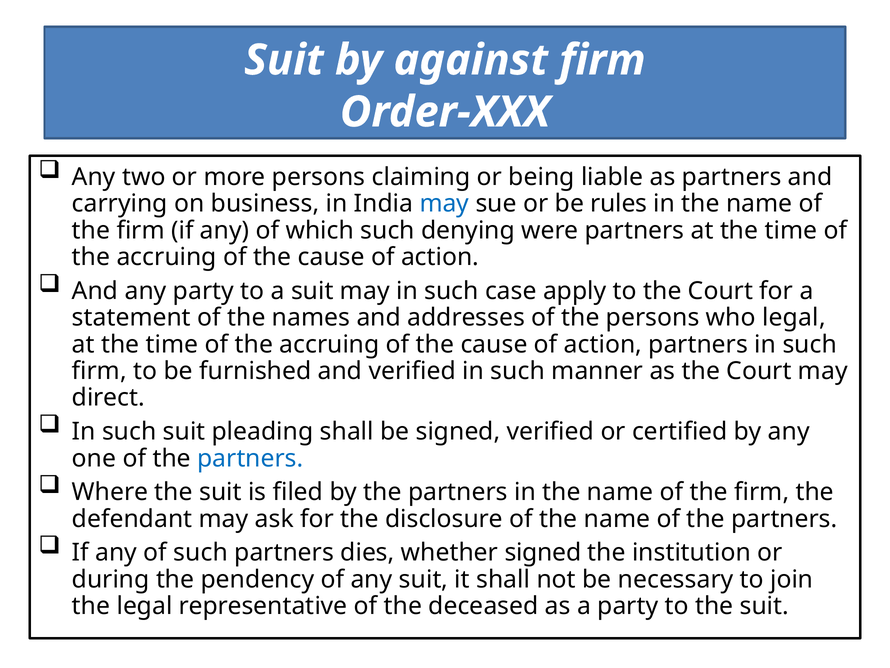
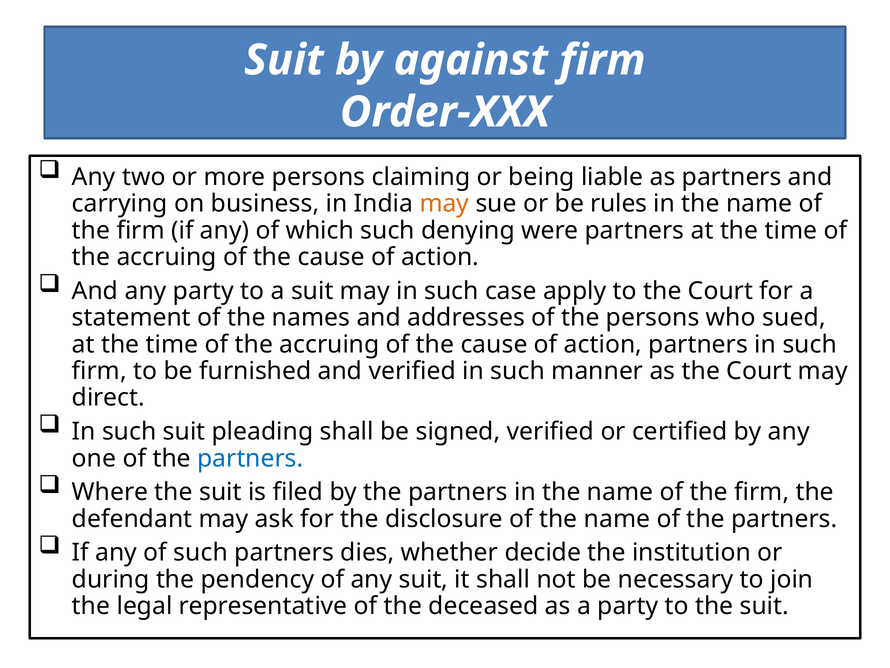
may colour: blue -> orange (444, 203)
who legal: legal -> sued (794, 317)
whether signed: signed -> decide (543, 552)
